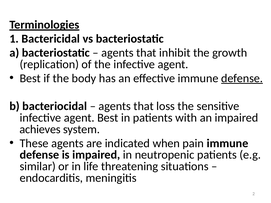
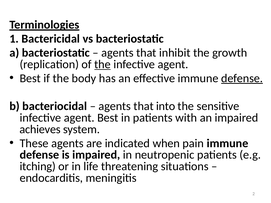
the underline: none -> present (103, 64)
loss: loss -> into (166, 106)
similar: similar -> itching (38, 167)
